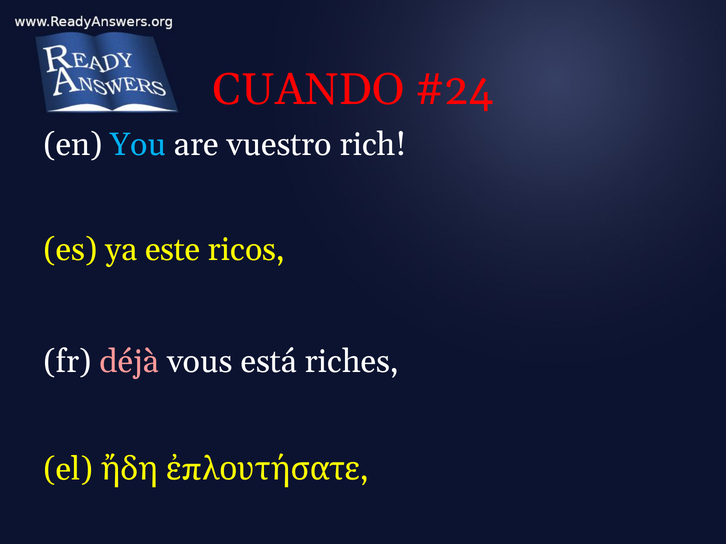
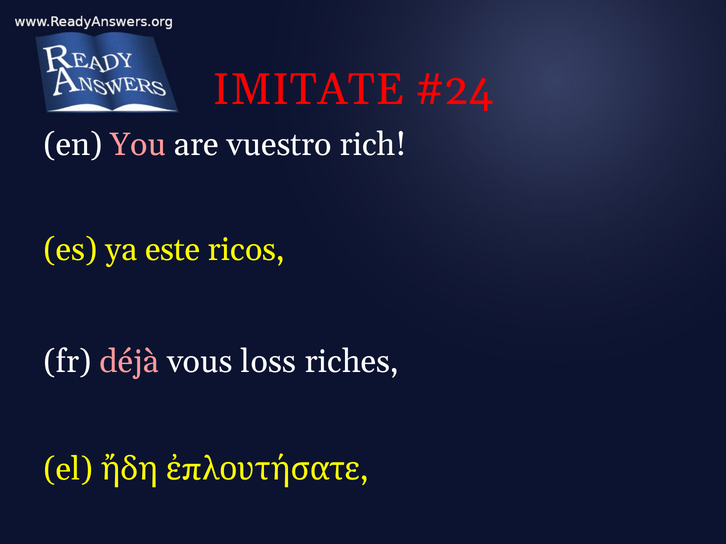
CUANDO: CUANDO -> IMITATE (309, 90)
You colour: light blue -> pink (138, 145)
está: está -> loss (269, 362)
